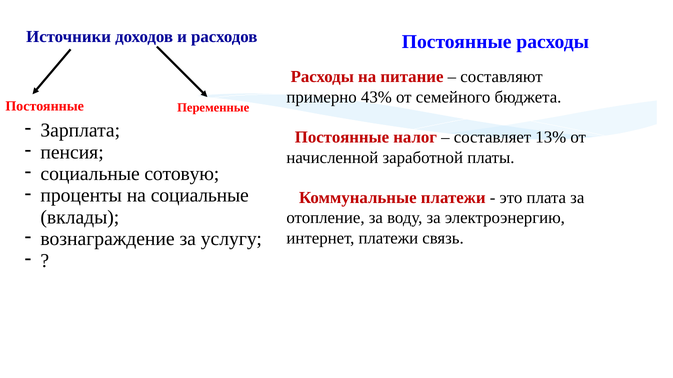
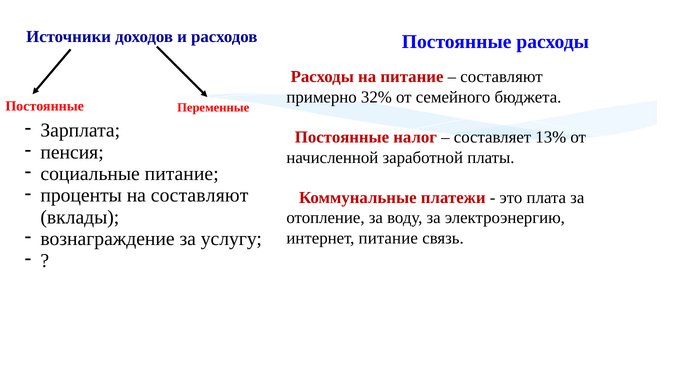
43%: 43% -> 32% (376, 97)
социальные сотовую: сотовую -> питание (182, 174)
на социальные: социальные -> составляют (200, 196)
интернет платежи: платежи -> питание (388, 238)
